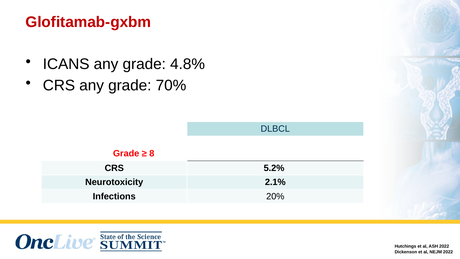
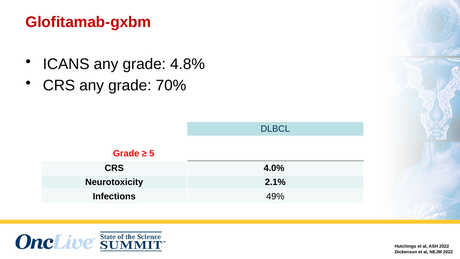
8: 8 -> 5 (152, 153)
5.2%: 5.2% -> 4.0% (274, 168)
20%: 20% -> 49% (275, 196)
